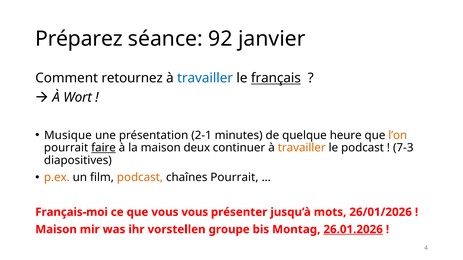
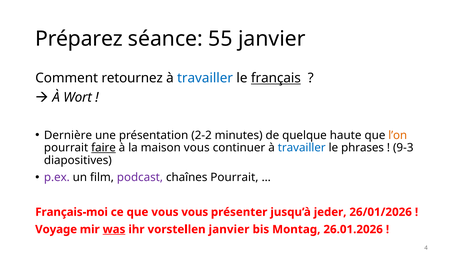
92: 92 -> 55 (220, 39)
Musique: Musique -> Dernière (68, 135)
2-1: 2-1 -> 2-2 (202, 135)
heure: heure -> haute (346, 135)
maison deux: deux -> vous (197, 148)
travailler colour: orange -> blue (302, 148)
le podcast: podcast -> phrases (363, 148)
7-3: 7-3 -> 9-3 (403, 148)
p.ex colour: orange -> purple (57, 178)
podcast colour: orange -> purple (140, 178)
mots: mots -> jeder (330, 212)
Maison: Maison -> Voyage (56, 230)
was underline: none -> present (114, 230)
vorstellen groupe: groupe -> janvier (229, 230)
26.01.2026 underline: present -> none (353, 230)
